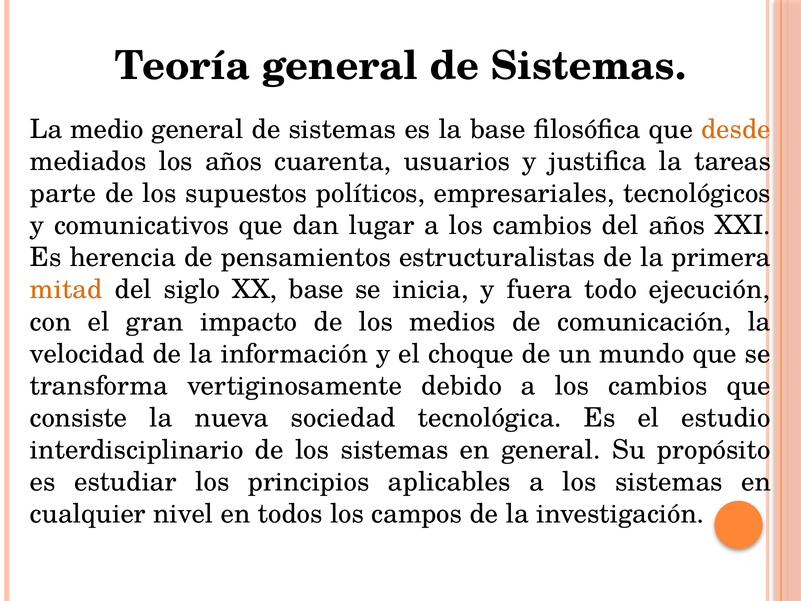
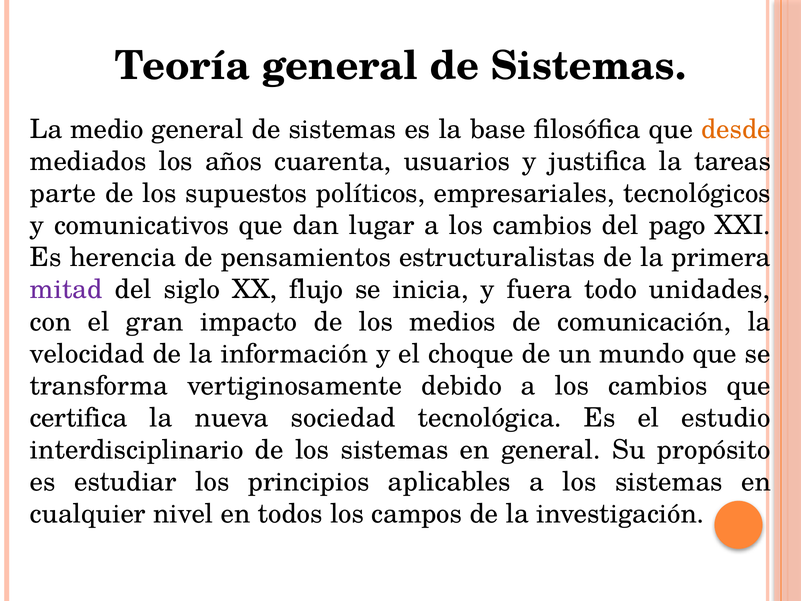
del años: años -> pago (677, 225)
mitad colour: orange -> purple (66, 290)
XX base: base -> flujo (316, 290)
ejecución: ejecución -> unidades (710, 290)
consiste: consiste -> certifica (79, 418)
